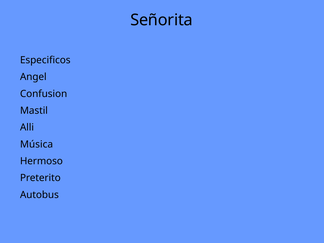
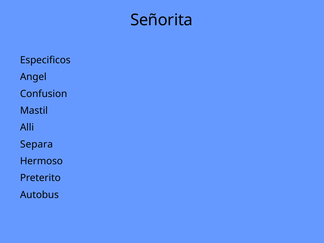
Música: Música -> Separa (37, 144)
